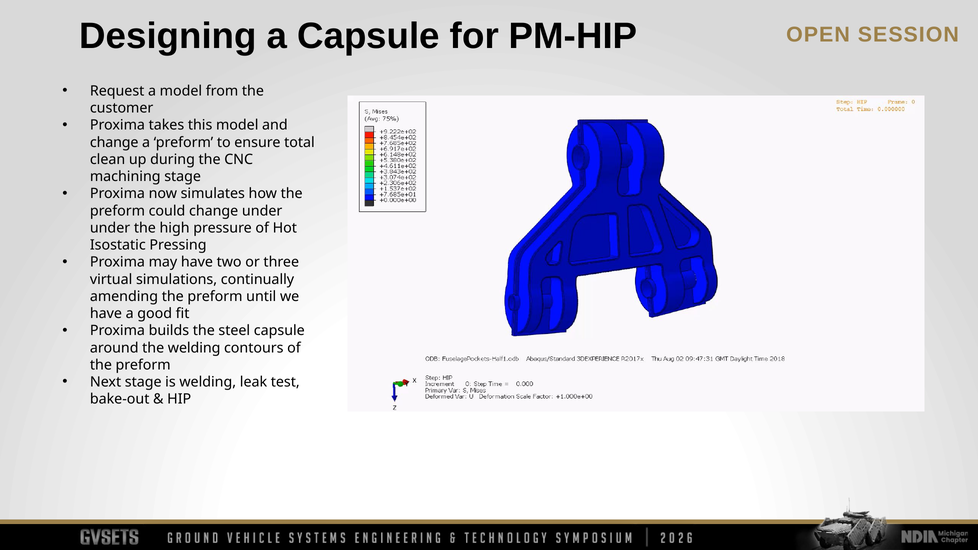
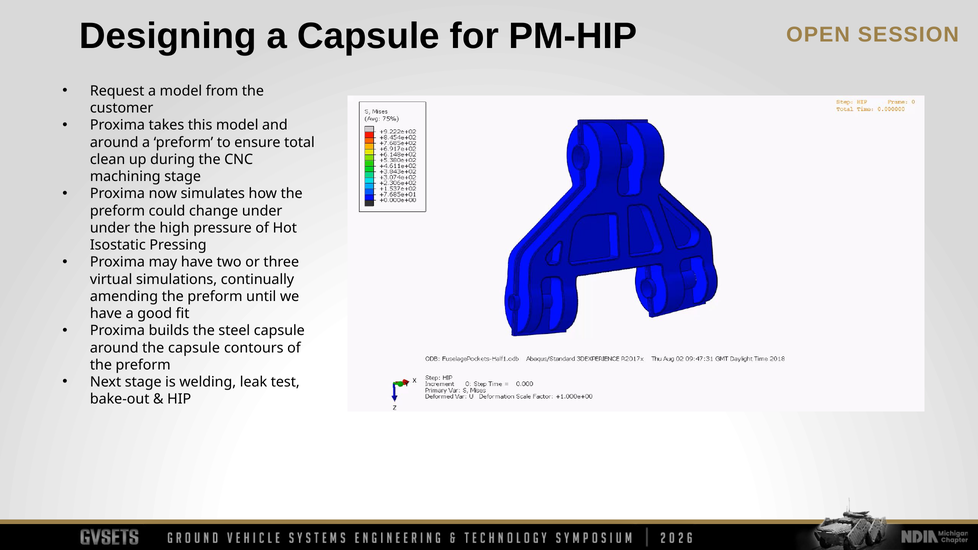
change: change -> around (114, 142)
the welding: welding -> capsule (194, 348)
